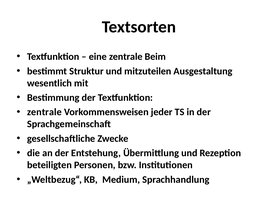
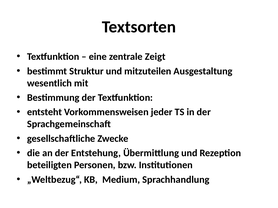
Beim: Beim -> Zeigt (155, 57)
zentrale: zentrale -> entsteht (44, 112)
